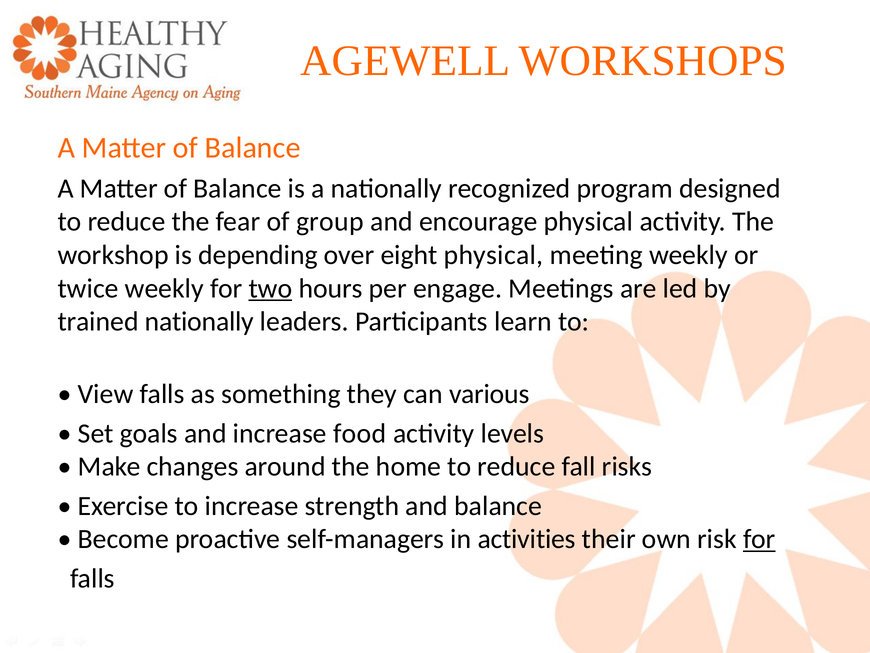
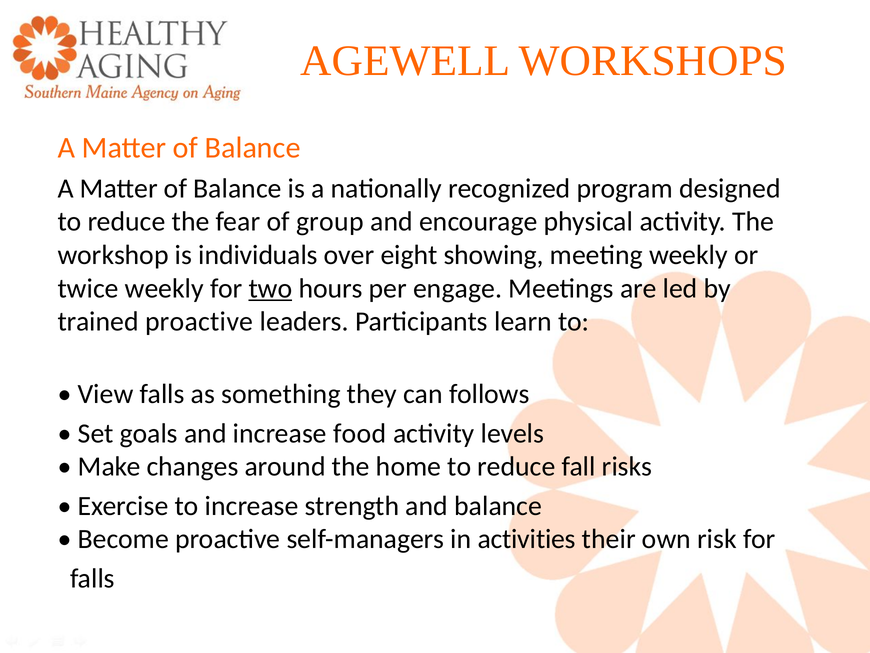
depending: depending -> individuals (258, 255)
eight physical: physical -> showing (494, 255)
trained nationally: nationally -> proactive (199, 322)
various: various -> follows (489, 394)
for underline: present -> none (759, 539)
